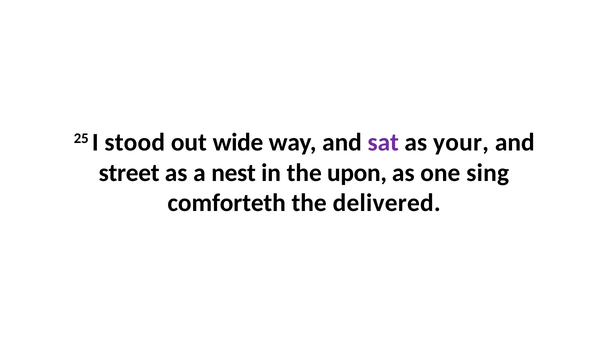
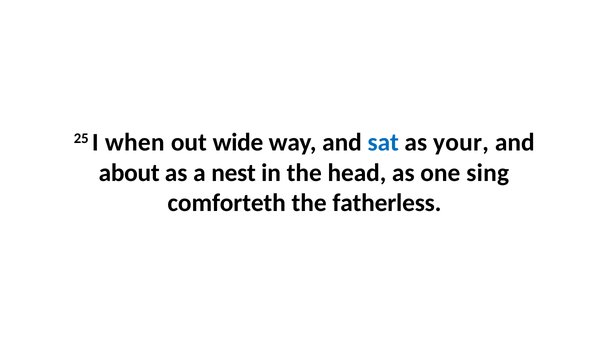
stood: stood -> when (135, 143)
sat colour: purple -> blue (383, 143)
street: street -> about (129, 173)
upon: upon -> head (357, 173)
delivered: delivered -> fatherless (387, 203)
